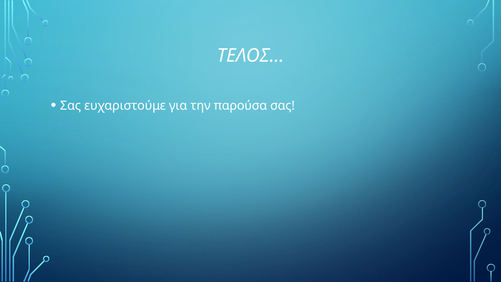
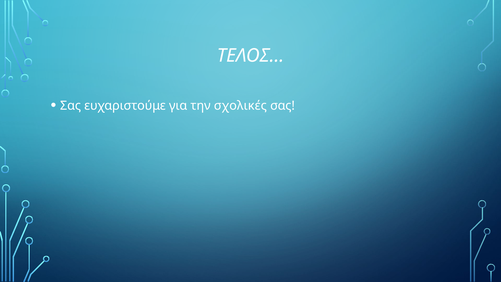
παρούσα: παρούσα -> σχολικές (240, 106)
